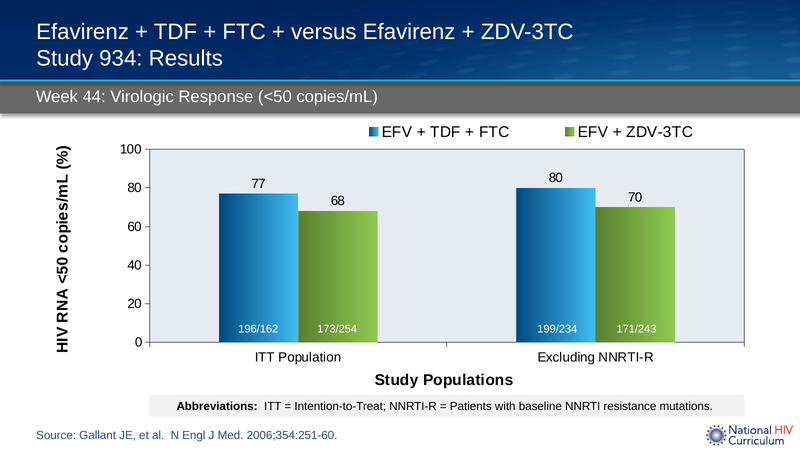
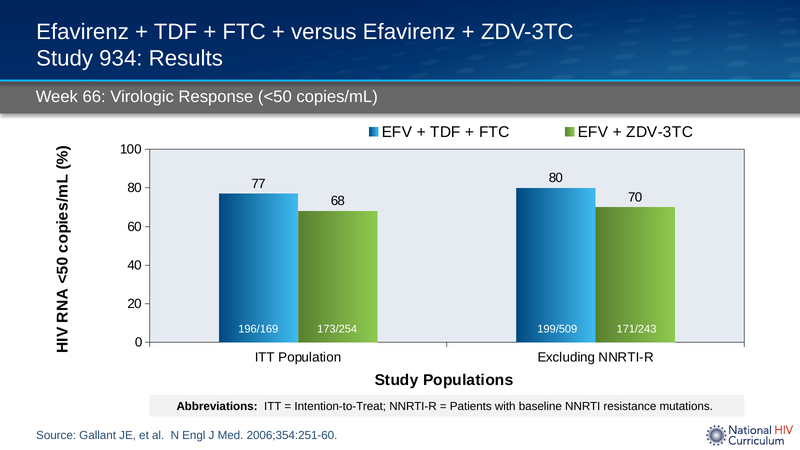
44: 44 -> 66 (94, 97)
196/162: 196/162 -> 196/169 (258, 329)
199/234: 199/234 -> 199/509 (557, 329)
